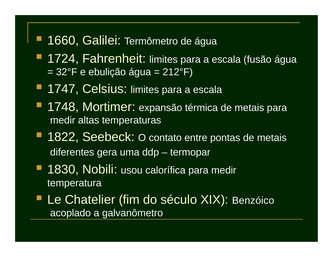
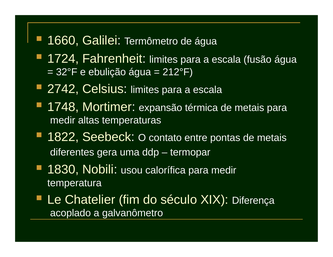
1747: 1747 -> 2742 (63, 89)
Benzóico: Benzóico -> Diferença (253, 201)
